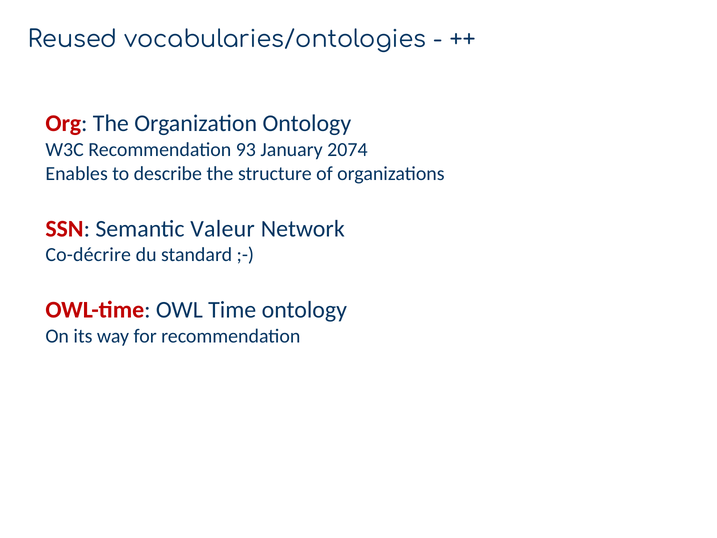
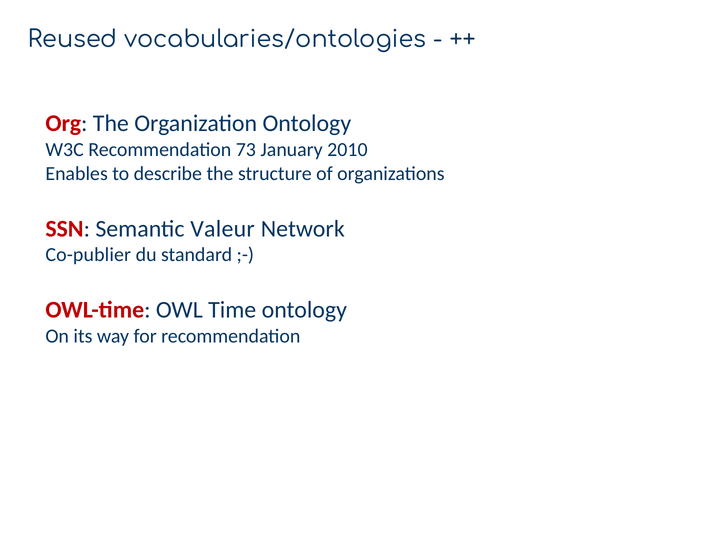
93: 93 -> 73 (246, 150)
2074: 2074 -> 2010 (347, 150)
Co-décrire: Co-décrire -> Co-publier (88, 255)
